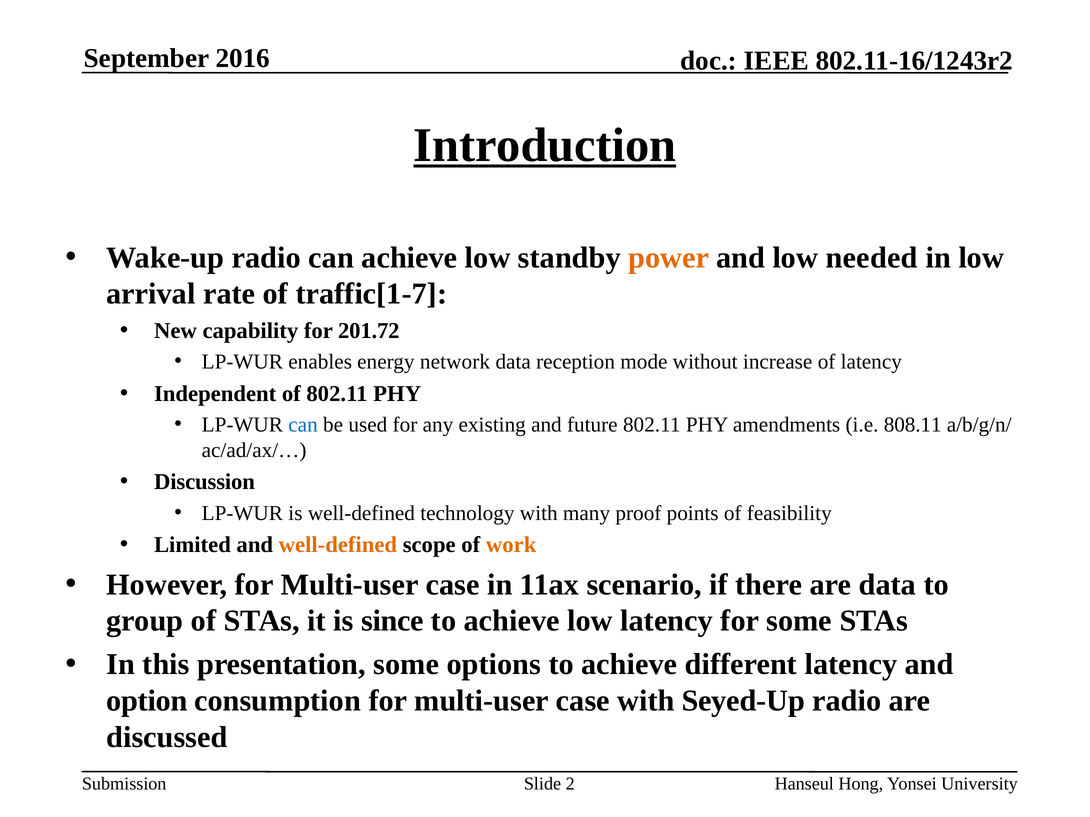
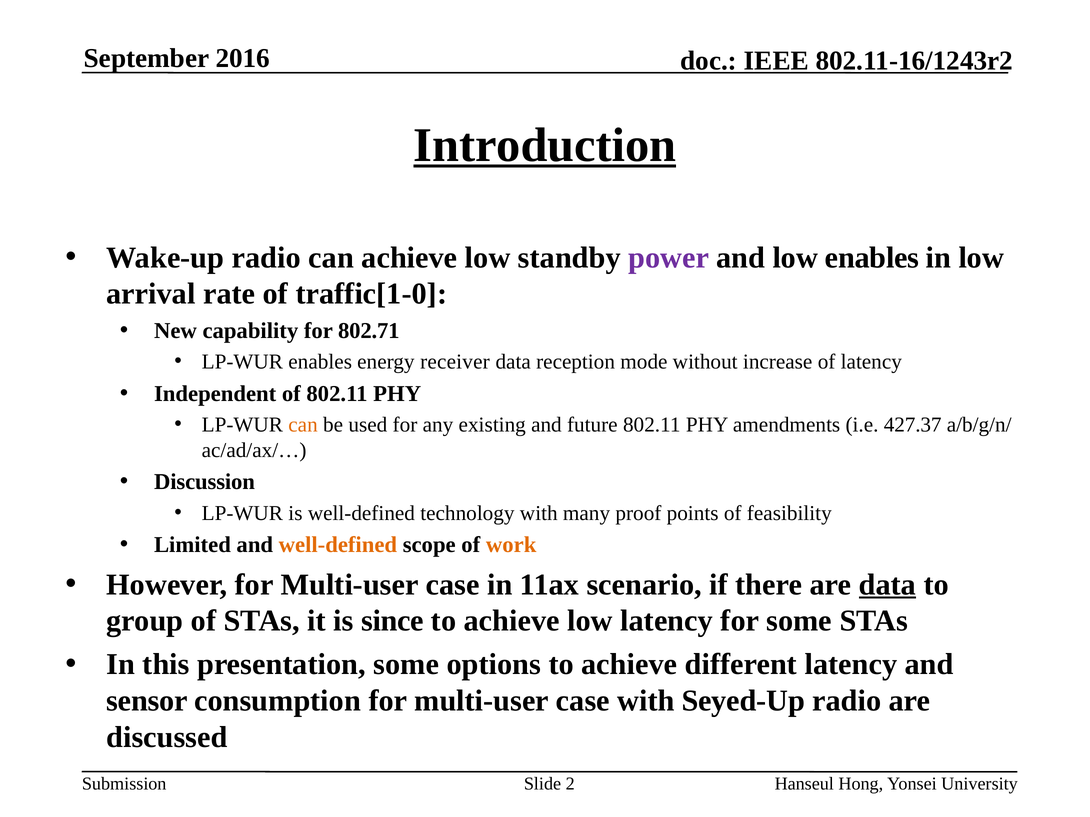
power colour: orange -> purple (669, 258)
low needed: needed -> enables (872, 258)
traffic[1-7: traffic[1-7 -> traffic[1-0 (371, 294)
201.72: 201.72 -> 802.71 (369, 331)
network: network -> receiver (455, 362)
can colour: blue -> orange (303, 425)
808.11: 808.11 -> 427.37 (913, 425)
data underline: none -> present (888, 585)
option: option -> sensor (147, 701)
